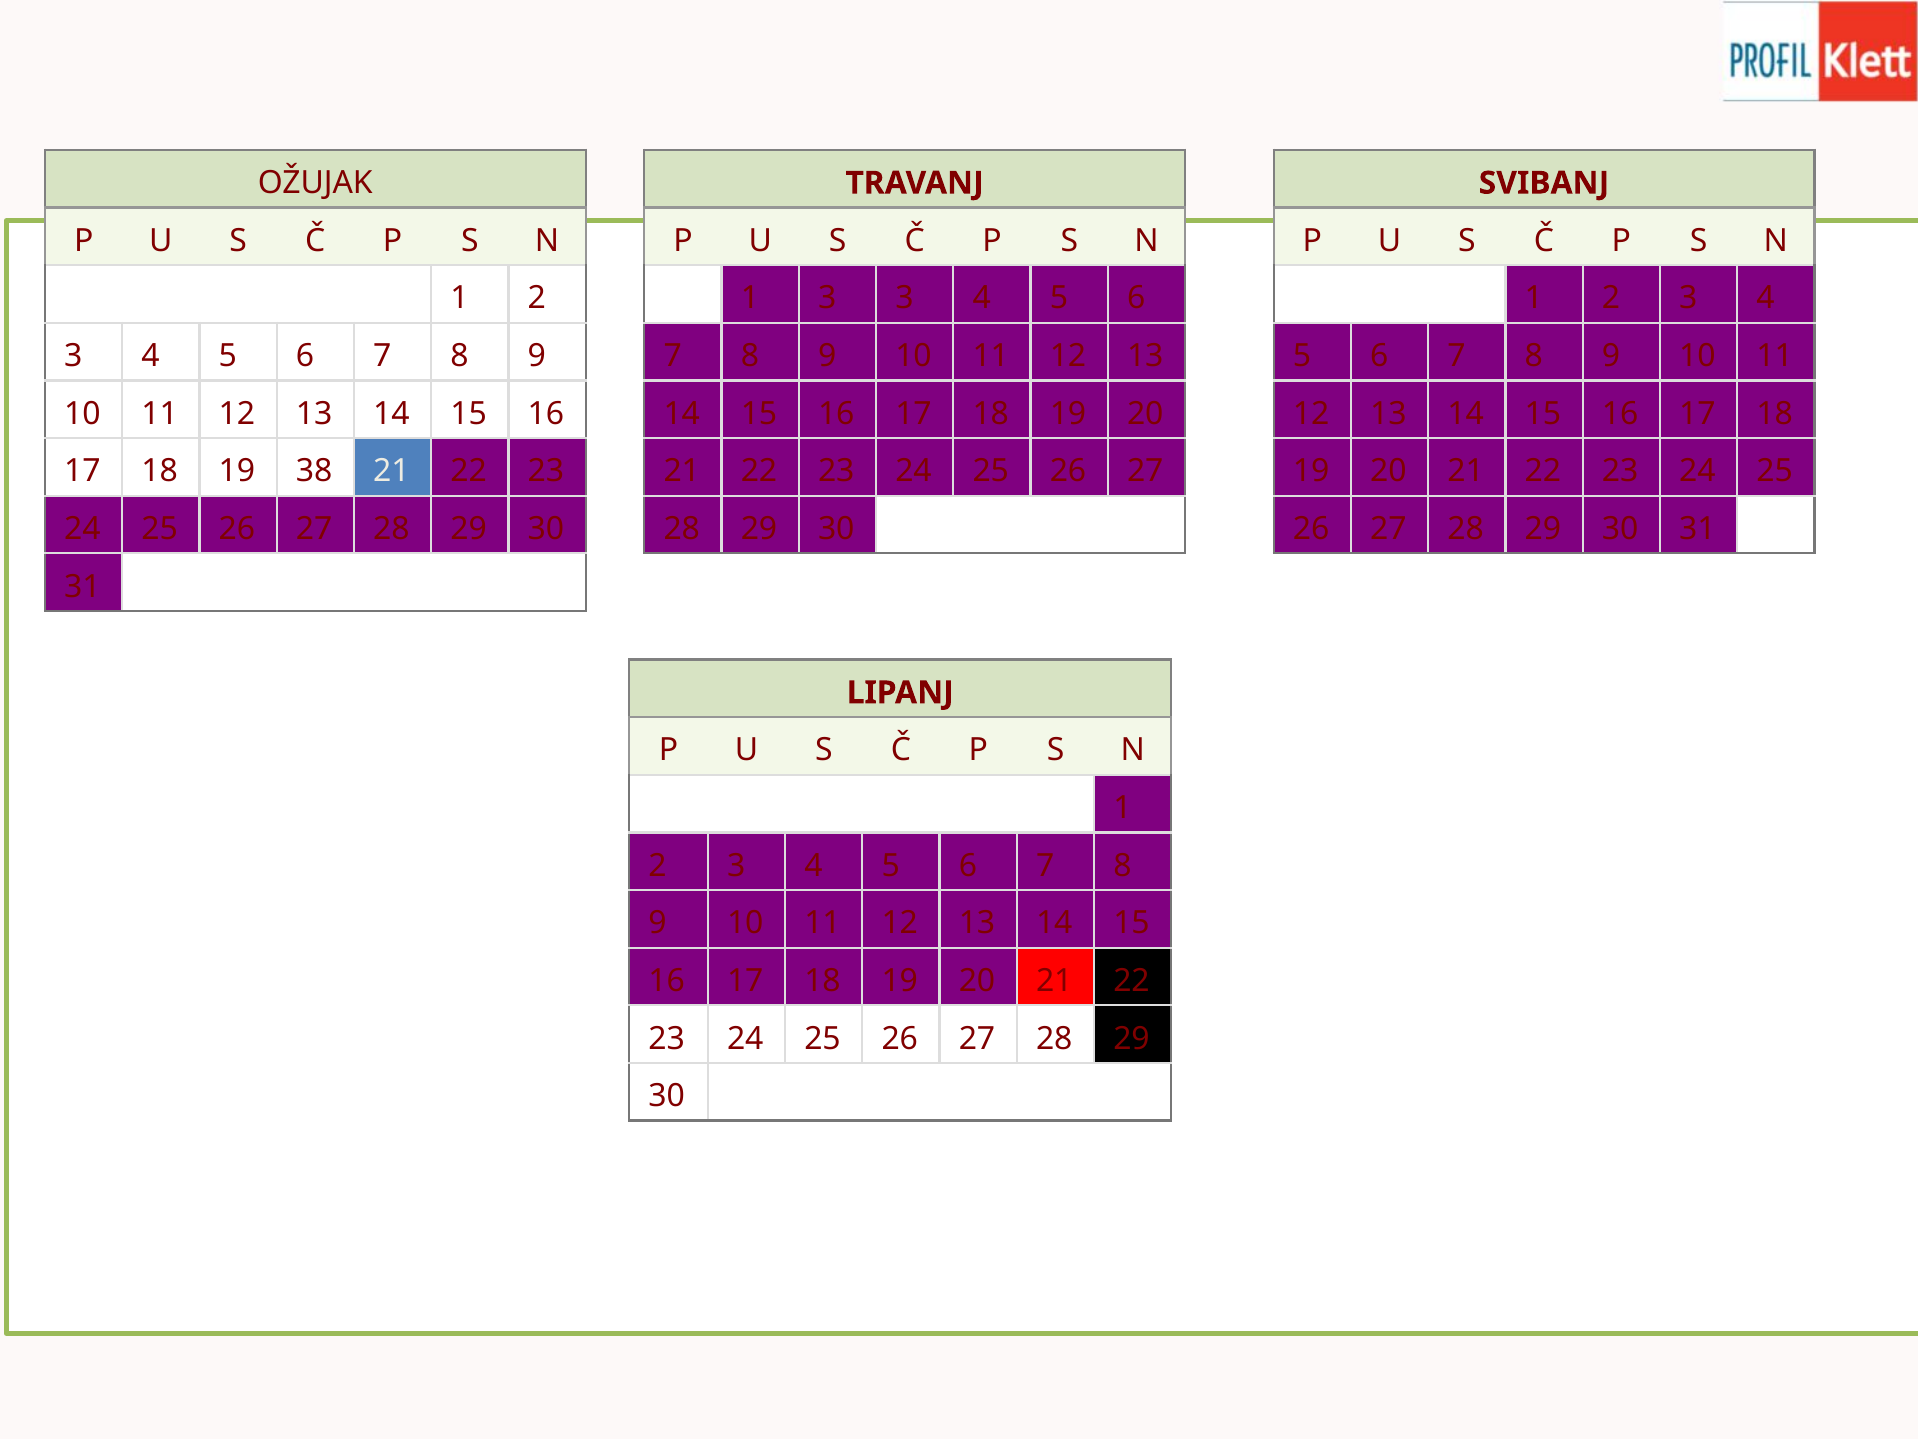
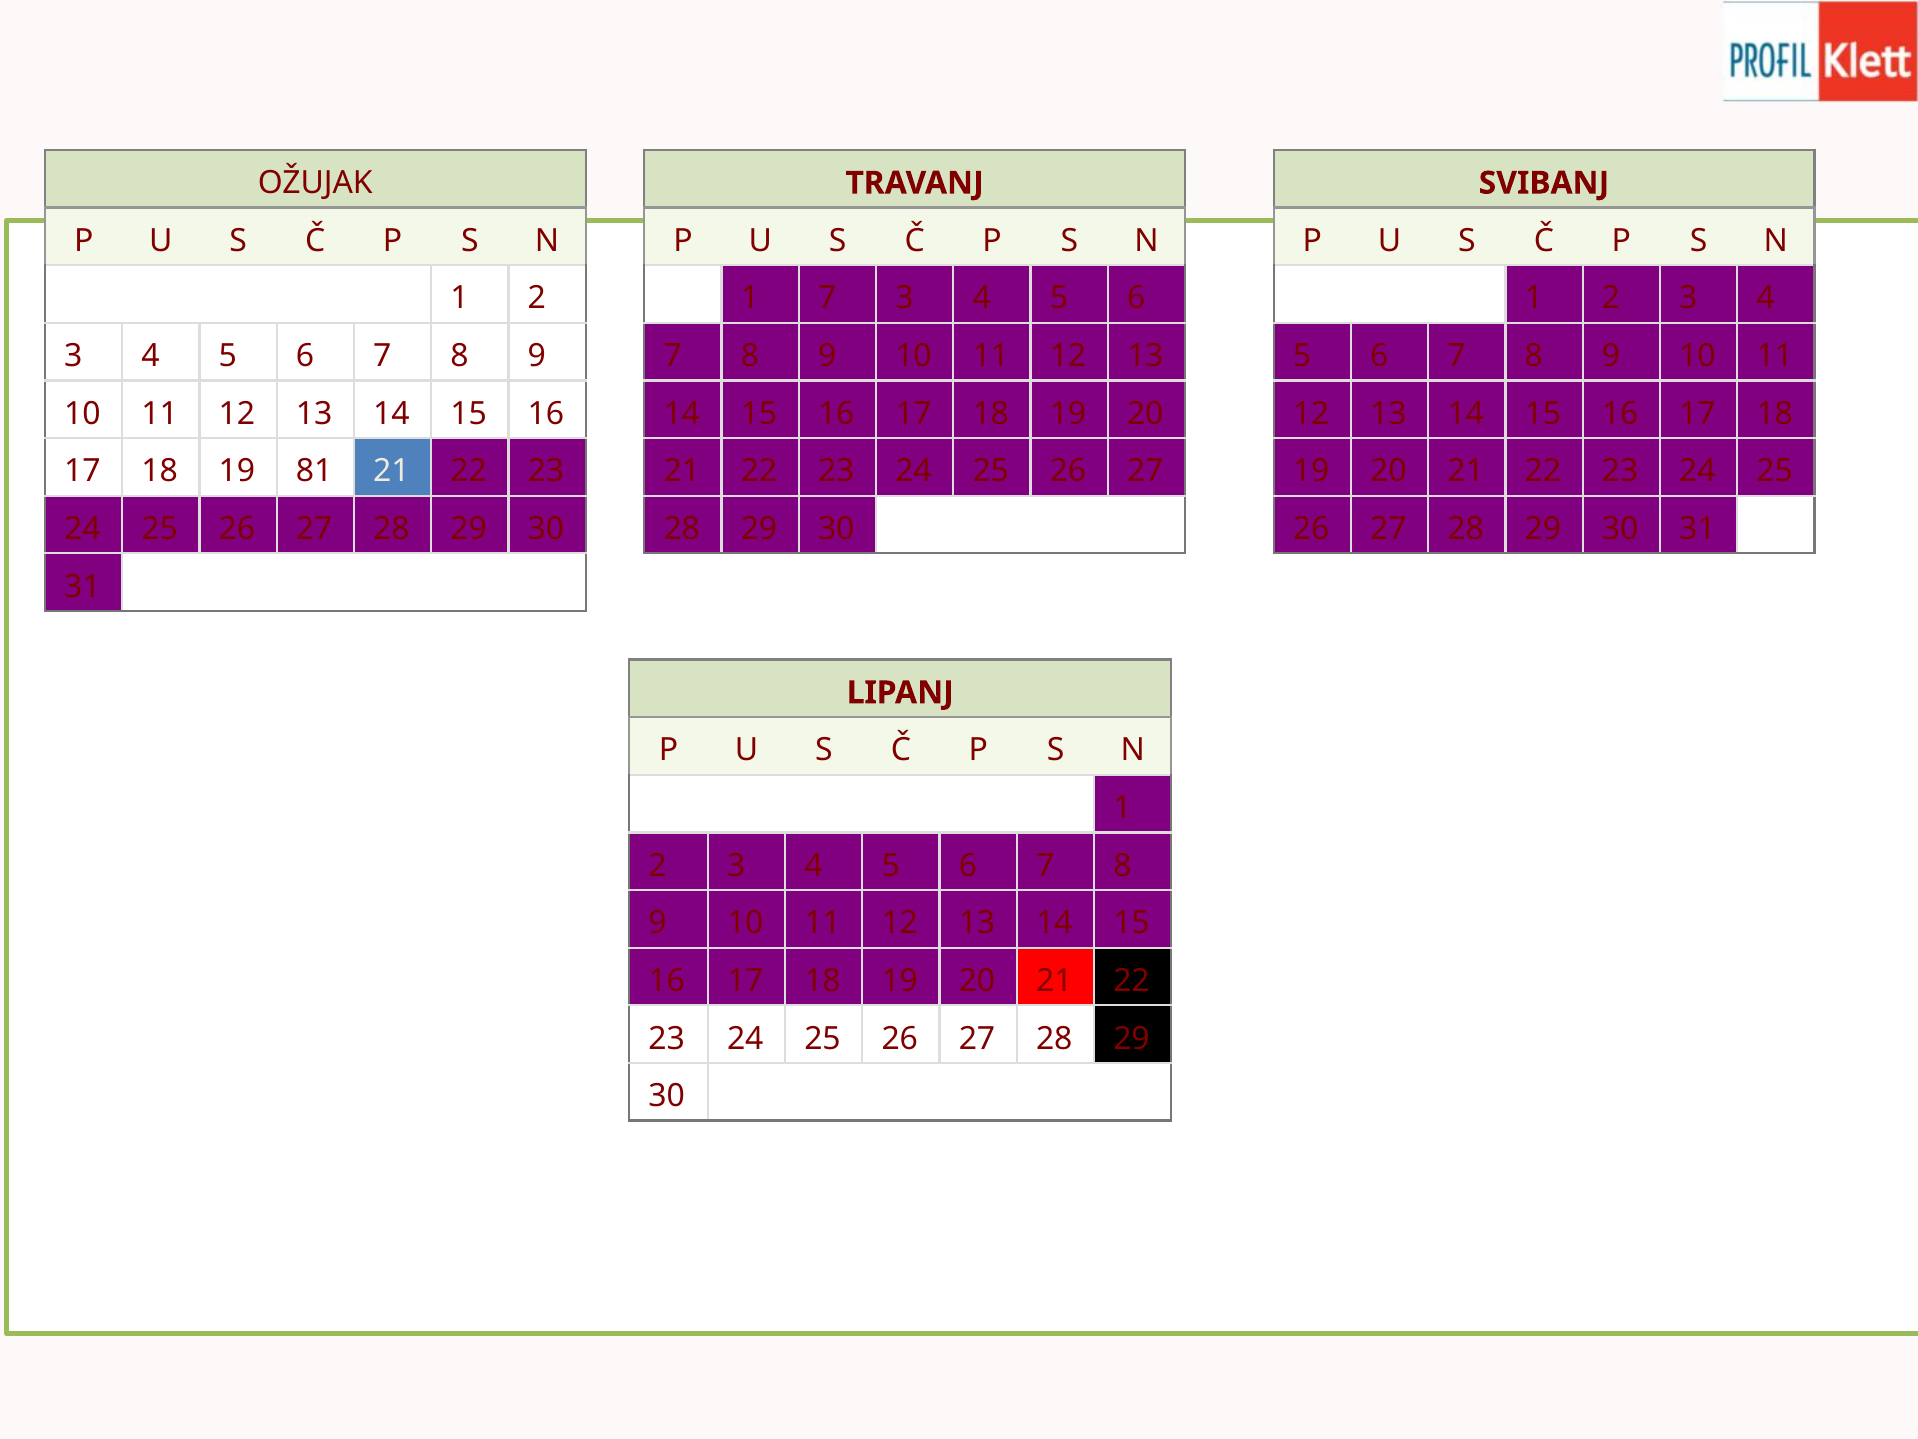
1 3: 3 -> 7 (827, 298)
38: 38 -> 81 (314, 471)
